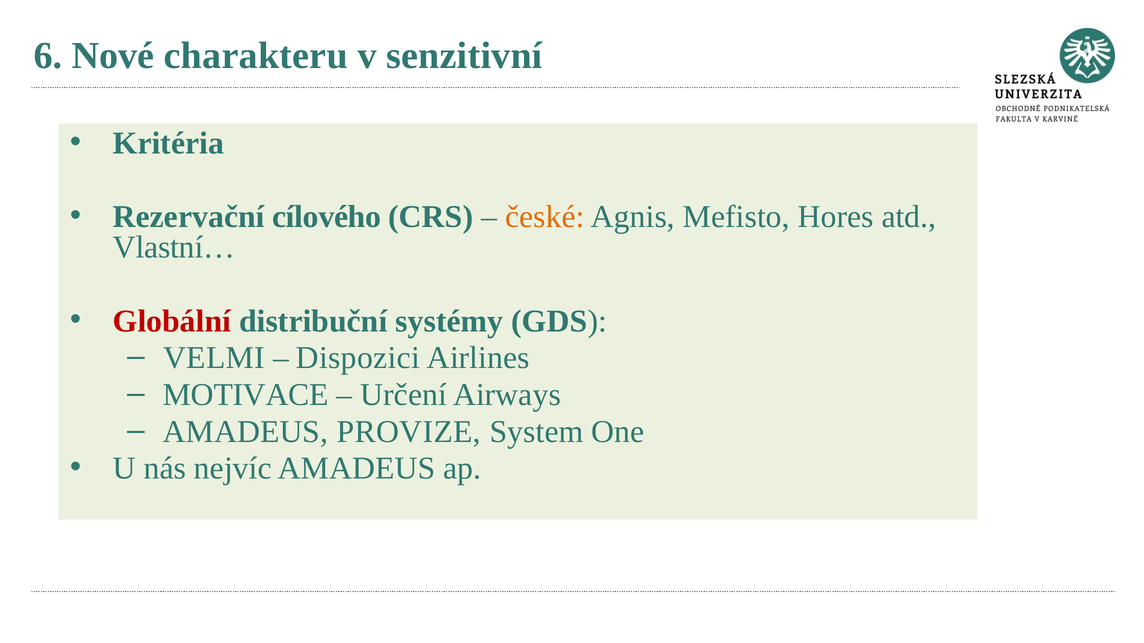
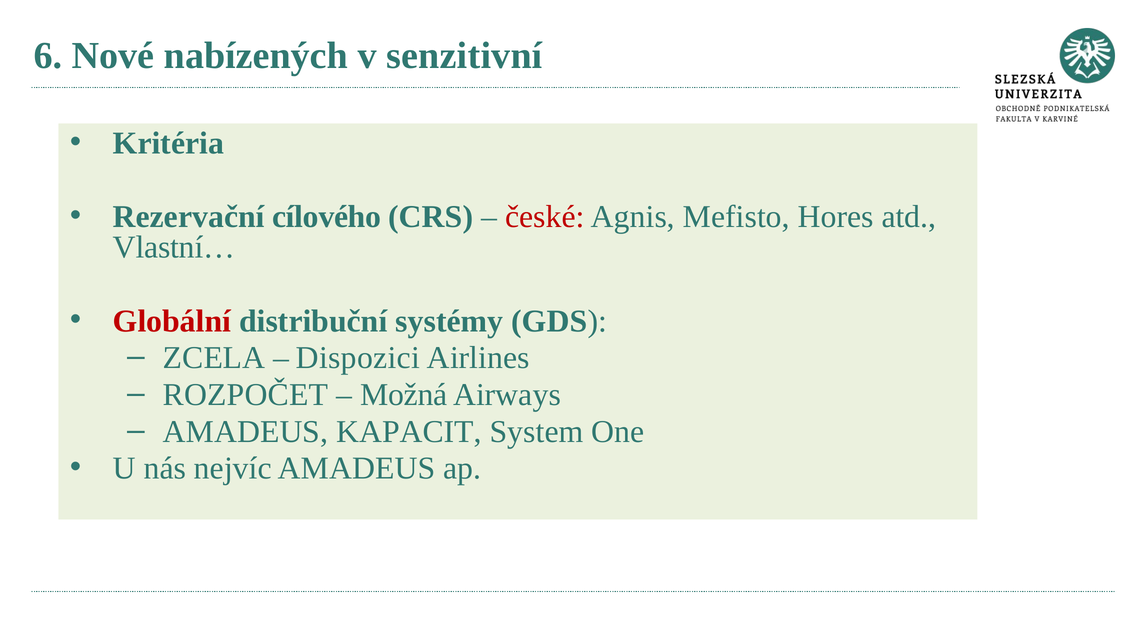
charakteru: charakteru -> nabízených (256, 56)
české colour: orange -> red (545, 217)
VELMI: VELMI -> ZCELA (214, 358)
MOTIVACE: MOTIVACE -> ROZPOČET (246, 395)
Určení: Určení -> Možná (404, 395)
PROVIZE: PROVIZE -> KAPACIT (409, 432)
